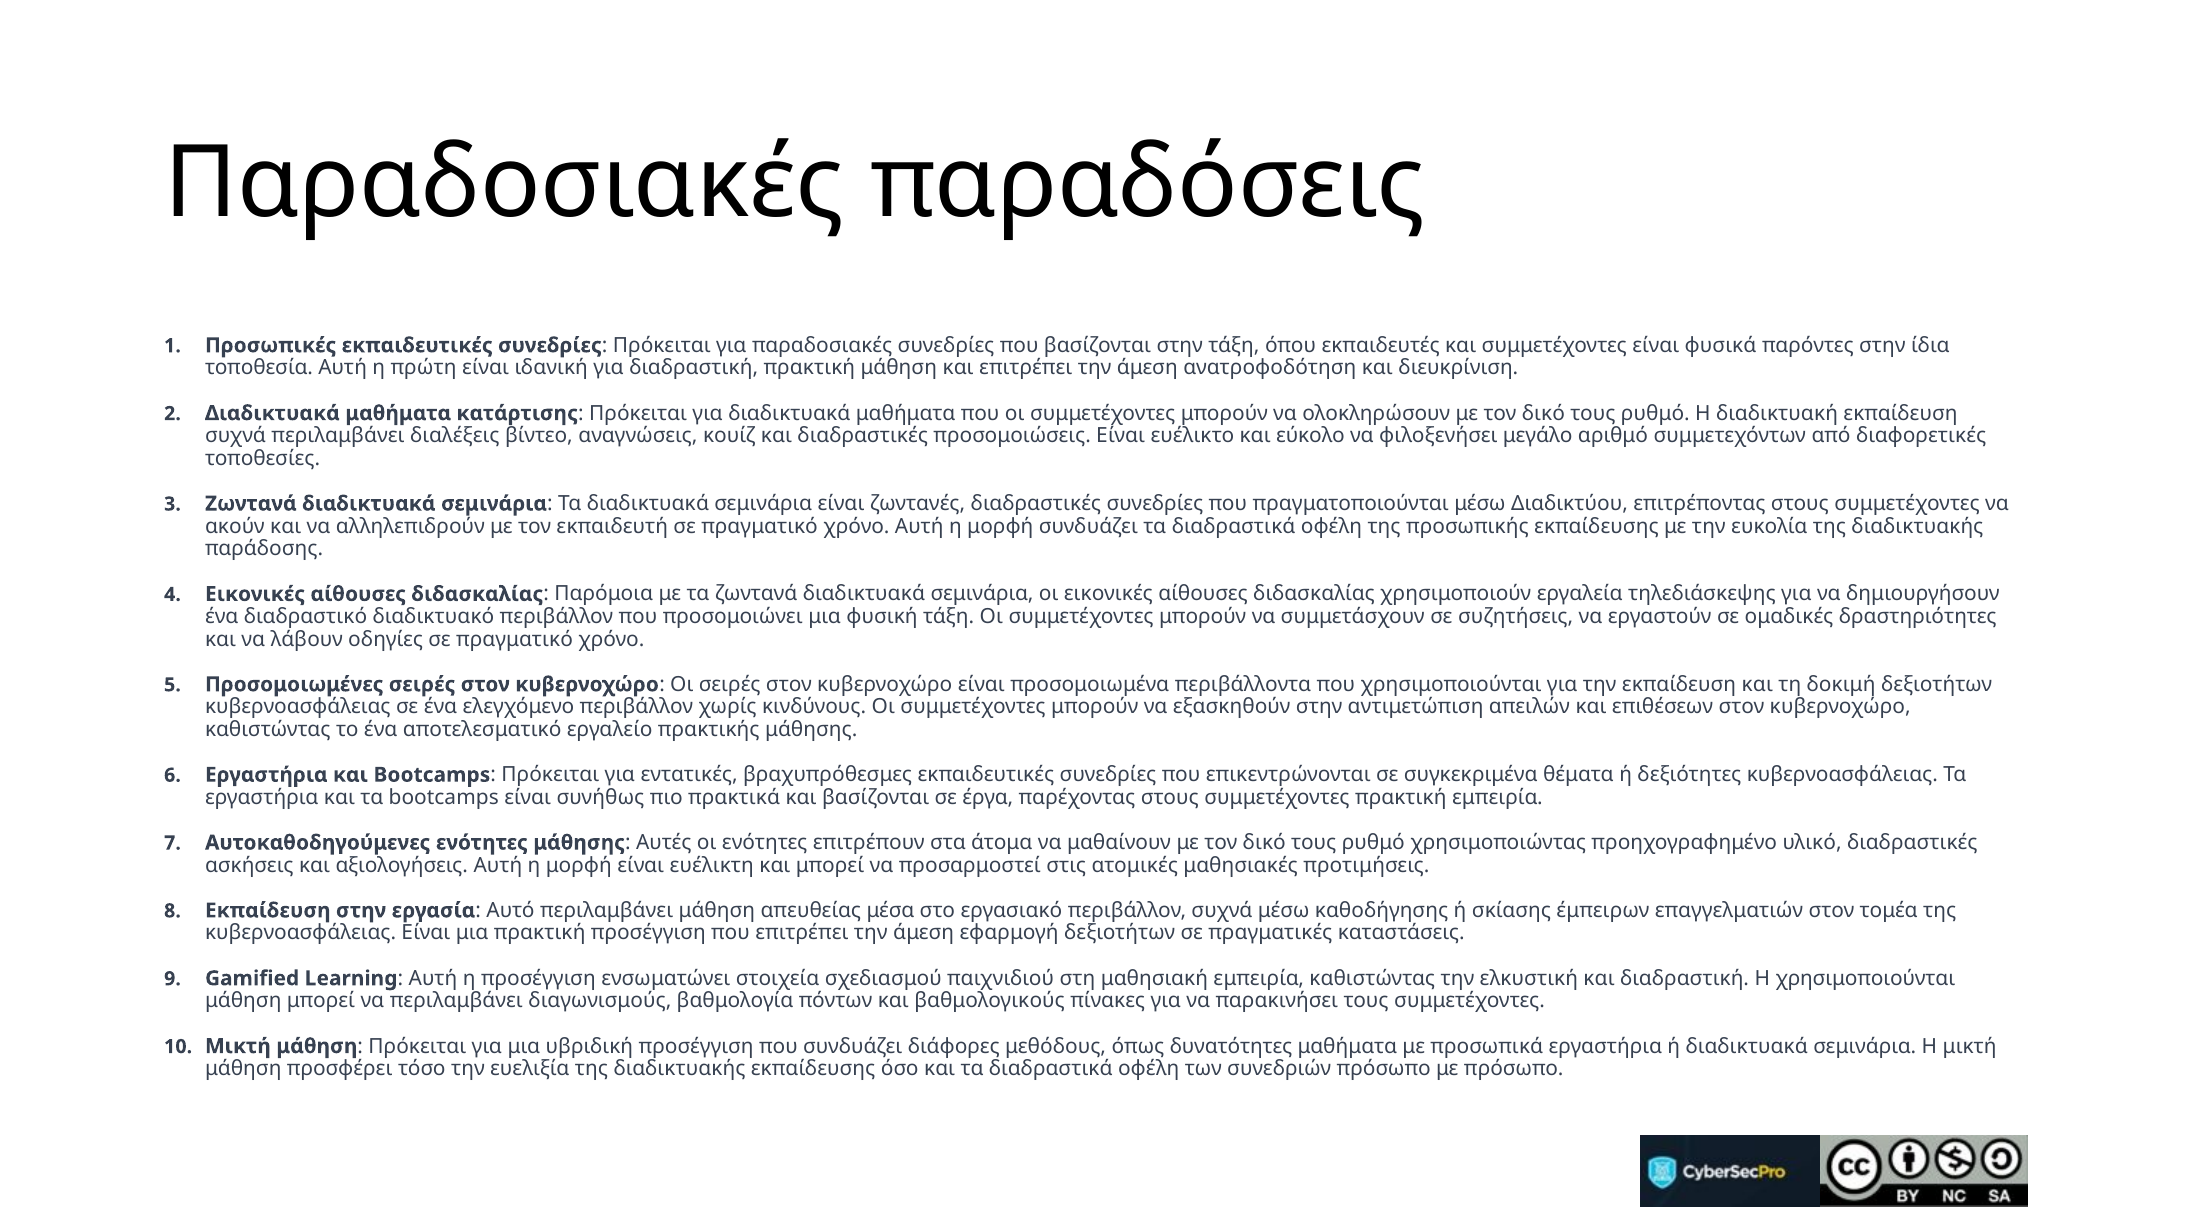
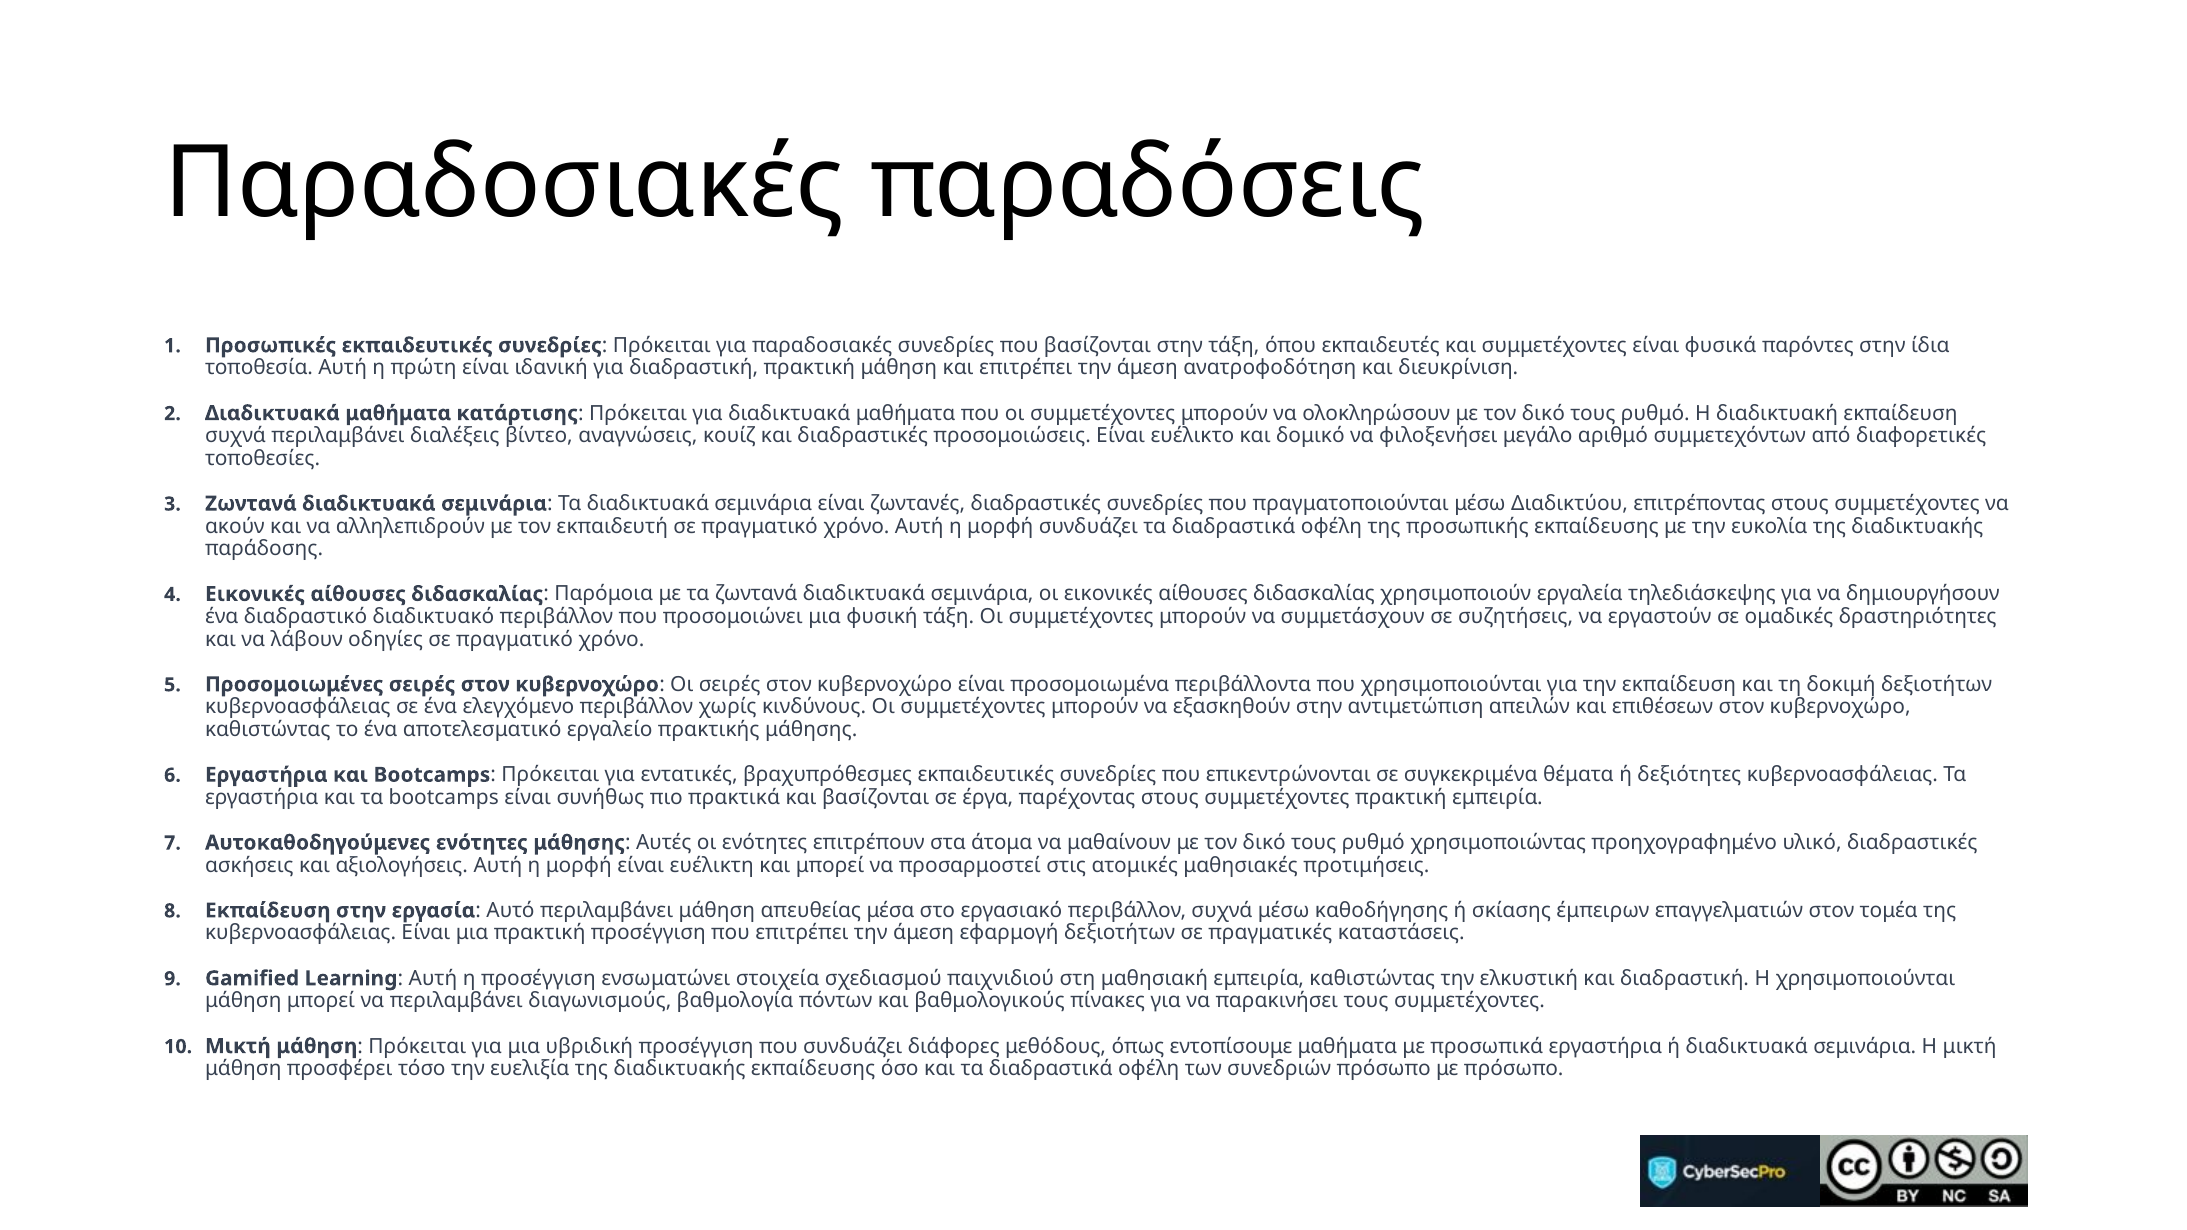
εύκολο: εύκολο -> δομικό (1310, 436)
δυνατότητες: δυνατότητες -> εντοπίσουμε (1231, 1046)
